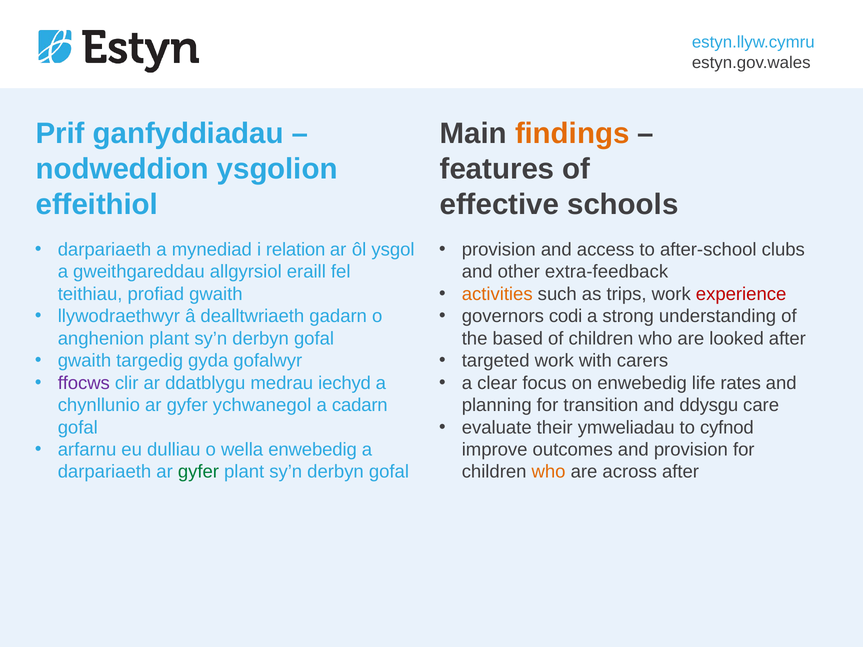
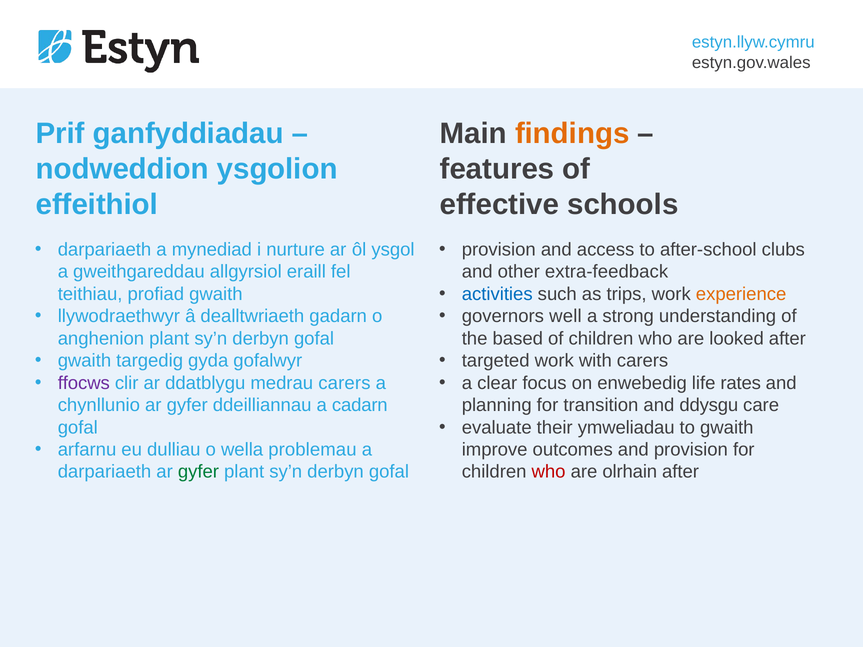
relation: relation -> nurture (296, 250)
activities colour: orange -> blue (497, 294)
experience colour: red -> orange (741, 294)
codi: codi -> well (565, 316)
medrau iechyd: iechyd -> carers (344, 383)
ychwanegol: ychwanegol -> ddeilliannau (262, 405)
to cyfnod: cyfnod -> gwaith (727, 428)
wella enwebedig: enwebedig -> problemau (312, 450)
who colour: orange -> red (549, 472)
across: across -> olrhain (630, 472)
